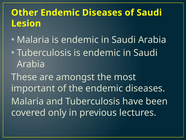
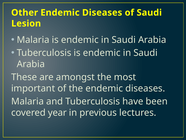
only: only -> year (57, 112)
